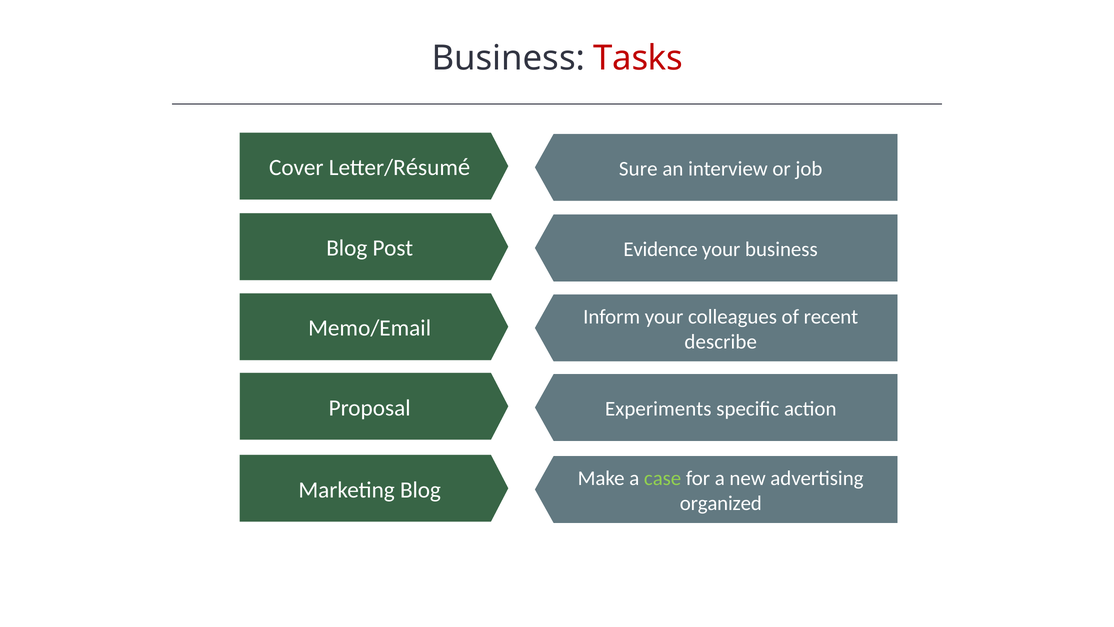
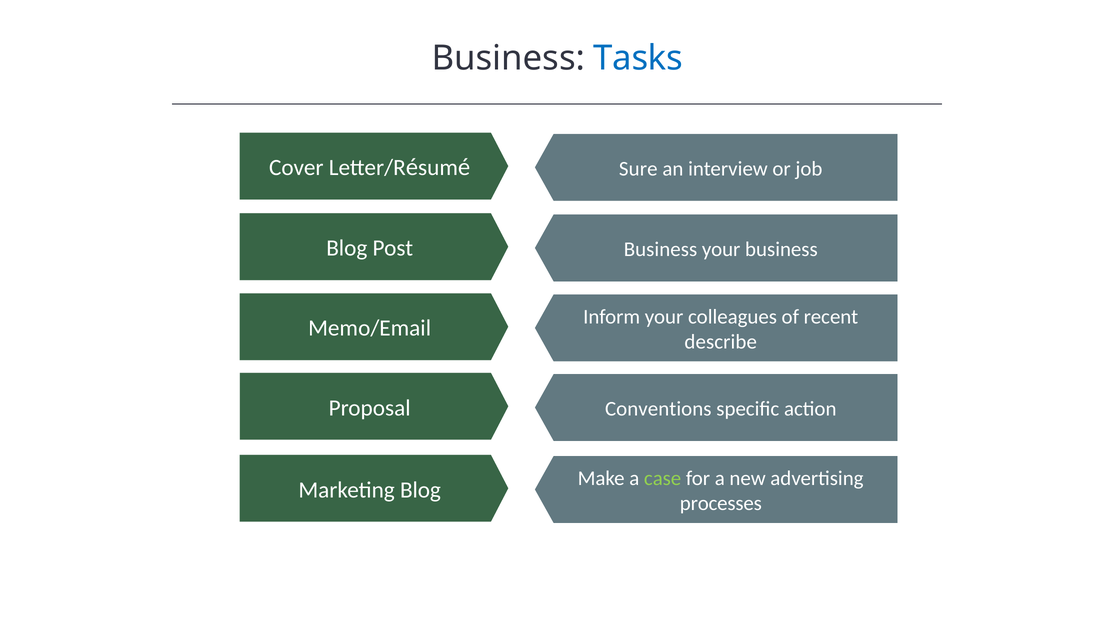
Tasks colour: red -> blue (638, 58)
Post Evidence: Evidence -> Business (661, 249)
Experiments: Experiments -> Conventions (658, 409)
organized: organized -> processes (721, 503)
